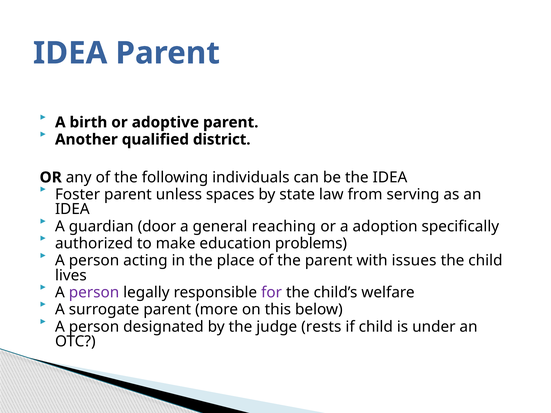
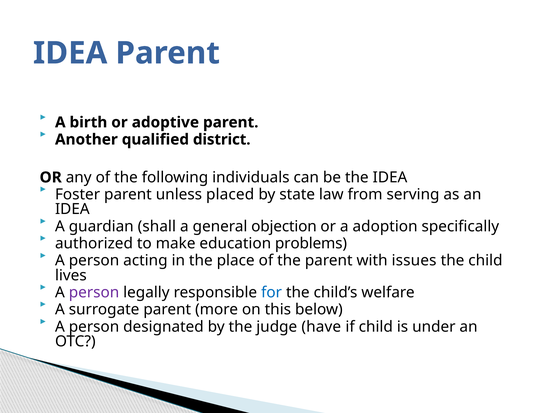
spaces: spaces -> placed (230, 195)
door: door -> shall (157, 226)
reaching: reaching -> objection (284, 226)
for colour: purple -> blue (272, 293)
rests: rests -> have (321, 327)
